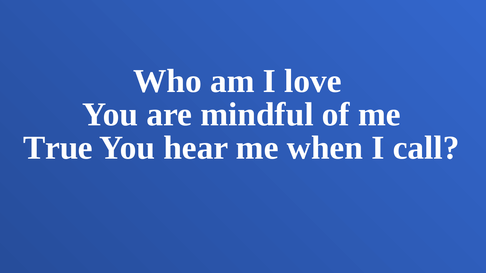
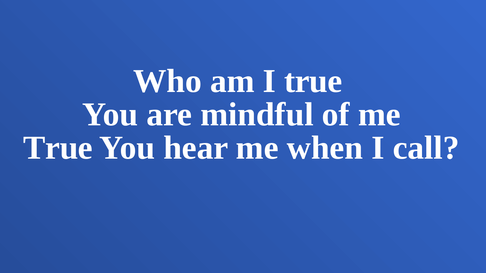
I love: love -> true (313, 81)
